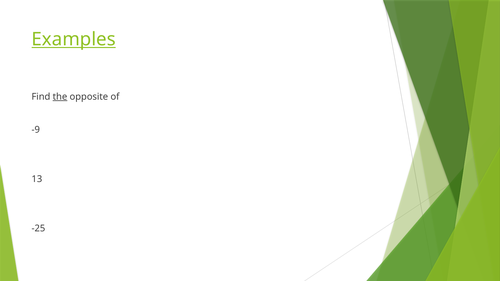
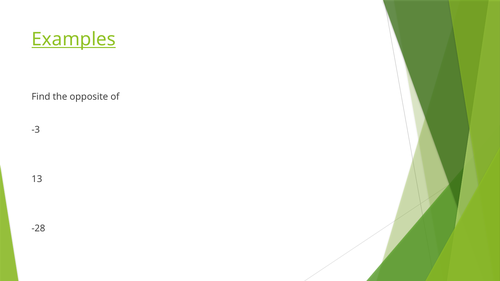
the underline: present -> none (60, 97)
-9: -9 -> -3 (36, 130)
-25: -25 -> -28 (38, 228)
